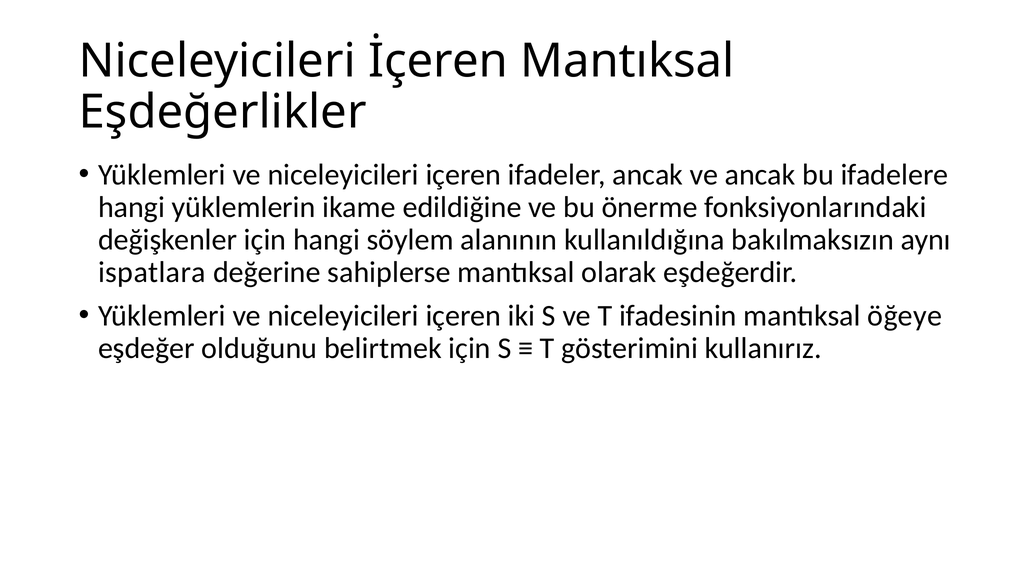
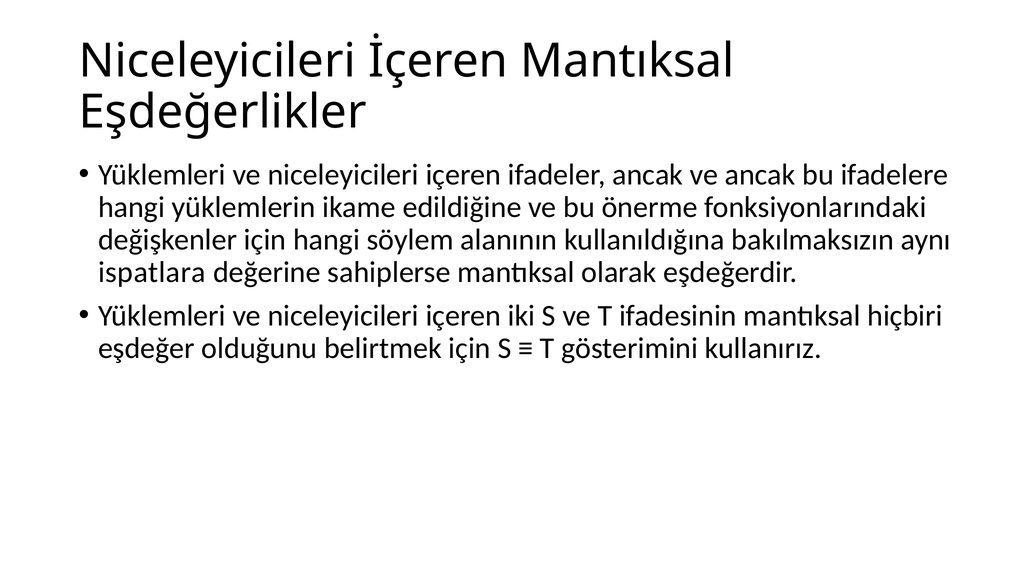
öğeye: öğeye -> hiçbiri (905, 315)
